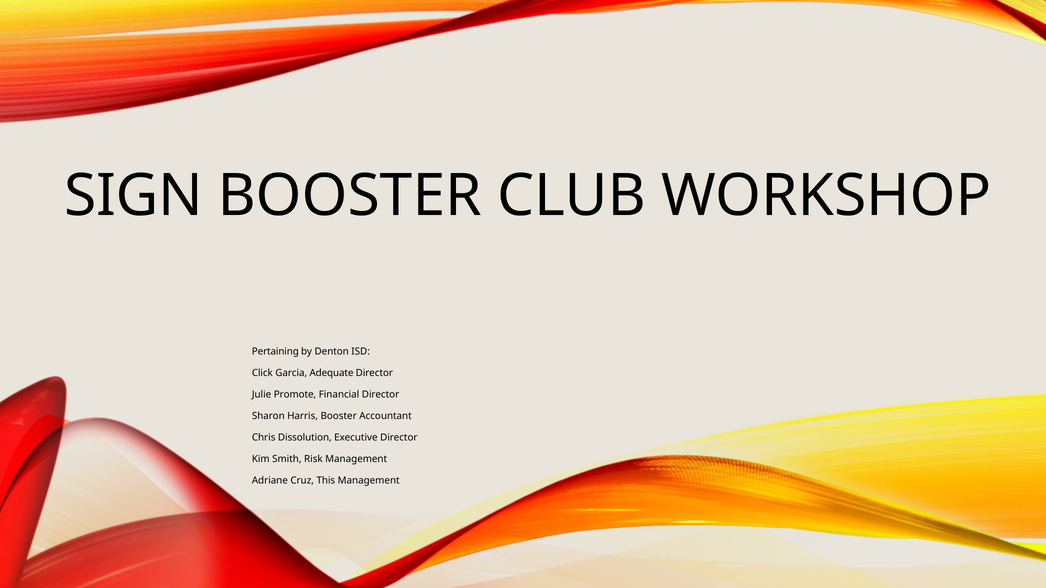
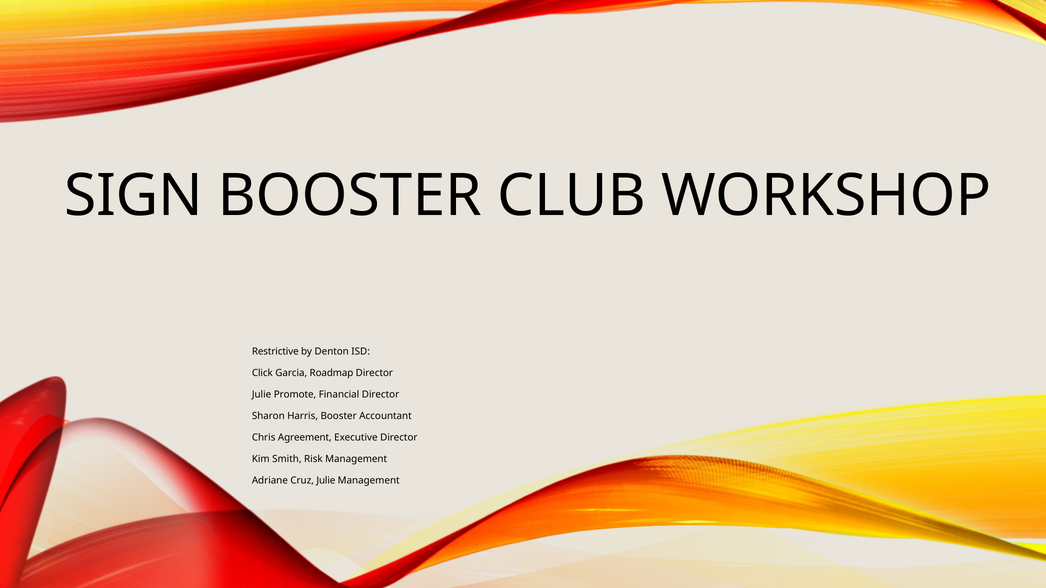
Pertaining: Pertaining -> Restrictive (275, 352)
Adequate: Adequate -> Roadmap (331, 373)
Dissolution: Dissolution -> Agreement (305, 438)
Cruz This: This -> Julie (326, 481)
